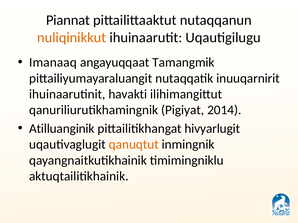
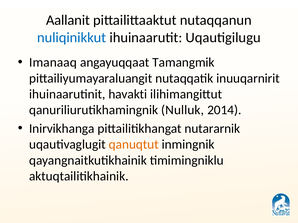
Piannat: Piannat -> Aallanit (68, 20)
nuliqinikkut colour: orange -> blue (72, 38)
Pigiyat: Pigiyat -> Nulluk (183, 110)
Atilluanginik: Atilluanginik -> Inirvikhanga (62, 129)
hivyarlugit: hivyarlugit -> nutararnik (212, 129)
